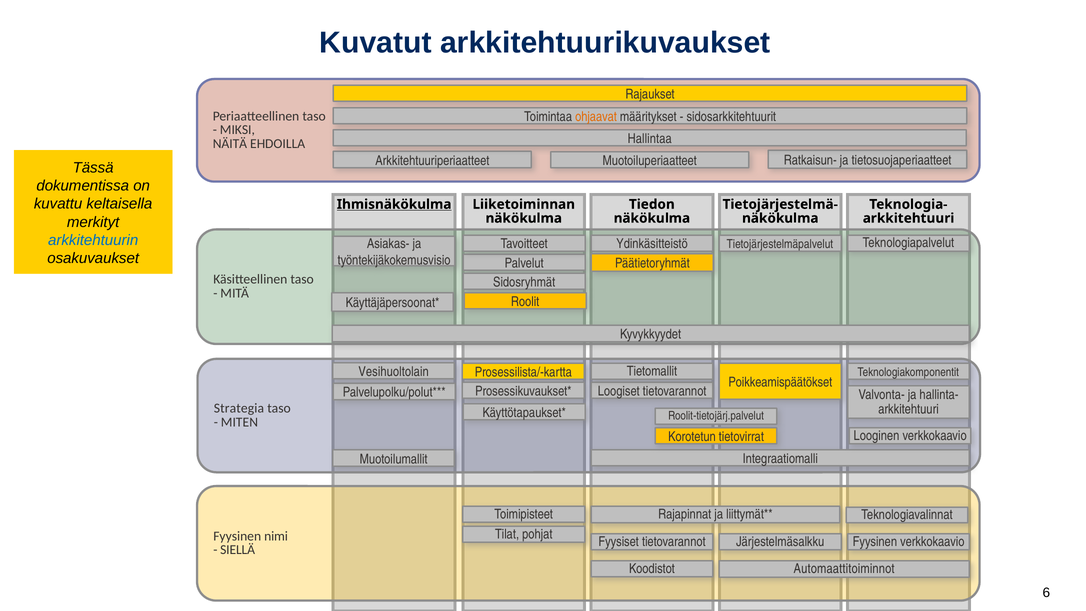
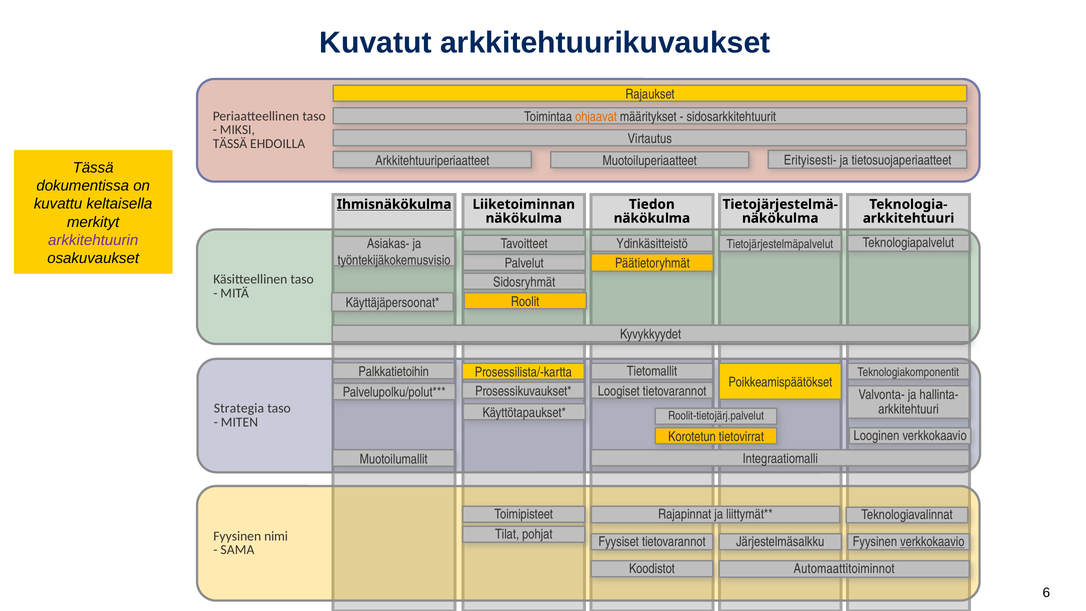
Hallintaa: Hallintaa -> Virtautus (650, 139)
NÄITÄ: NÄITÄ -> TÄSSÄ (230, 144)
Ratkaisun-: Ratkaisun- -> Erityisesti- (810, 160)
arkkitehtuurin colour: blue -> purple (93, 240)
Vesihuoltolain: Vesihuoltolain -> Palkkatietoihin (394, 372)
verkkokaavio underline: none -> present (932, 542)
SIELLÄ: SIELLÄ -> SAMA (237, 550)
